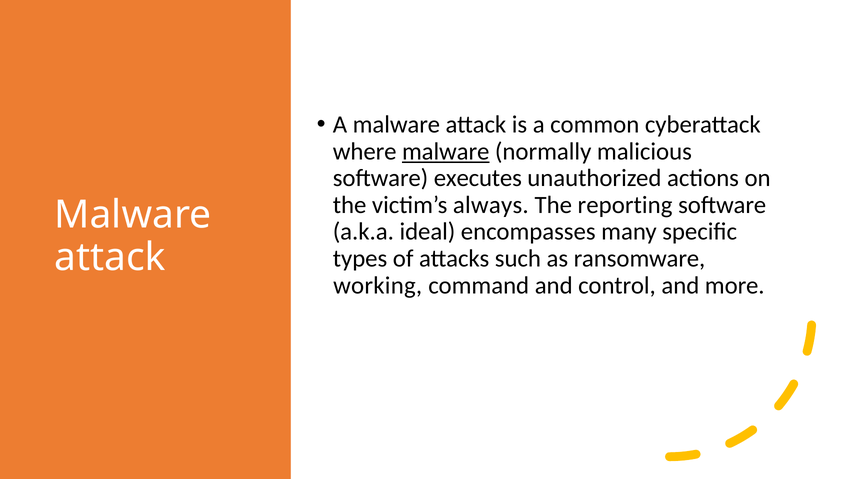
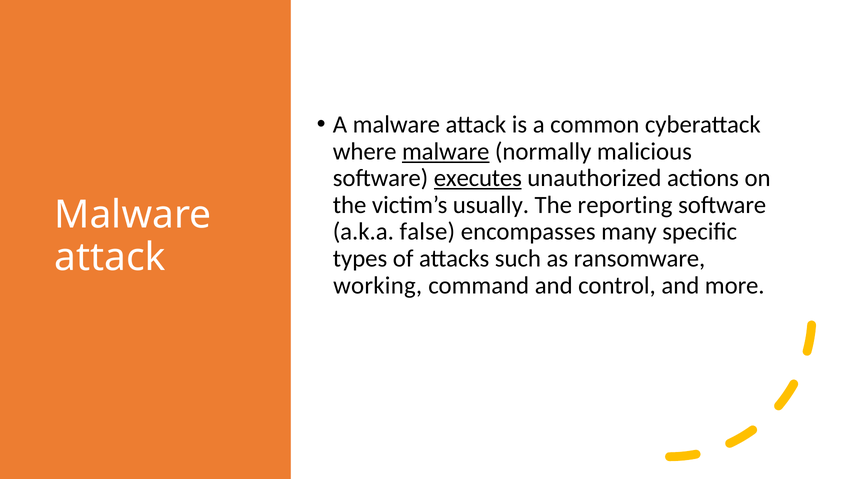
executes underline: none -> present (478, 178)
always: always -> usually (491, 205)
ideal: ideal -> false (427, 232)
